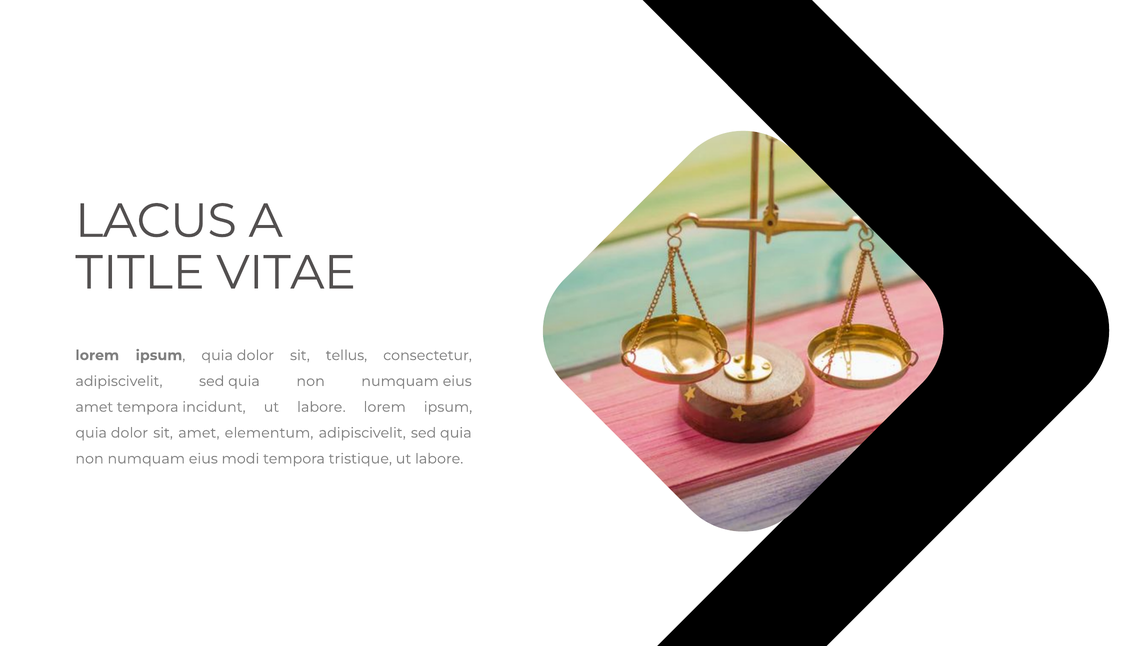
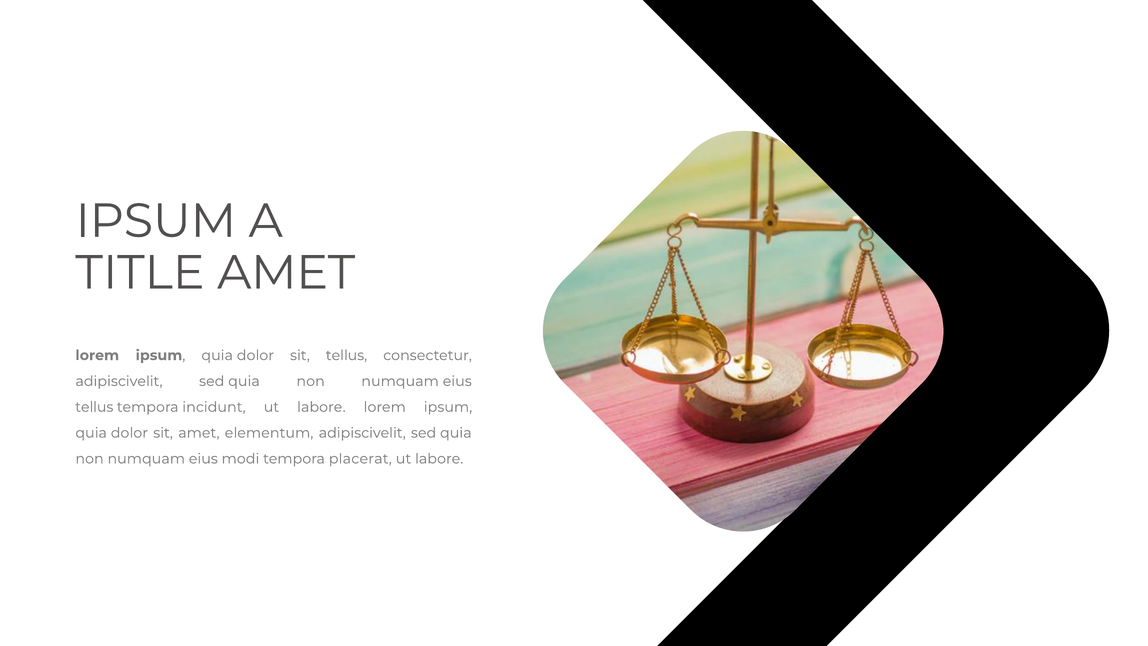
LACUS: LACUS -> IPSUM (156, 221)
TITLE VITAE: VITAE -> AMET (286, 273)
amet: amet -> tellus (94, 407)
tristique: tristique -> placerat (360, 459)
